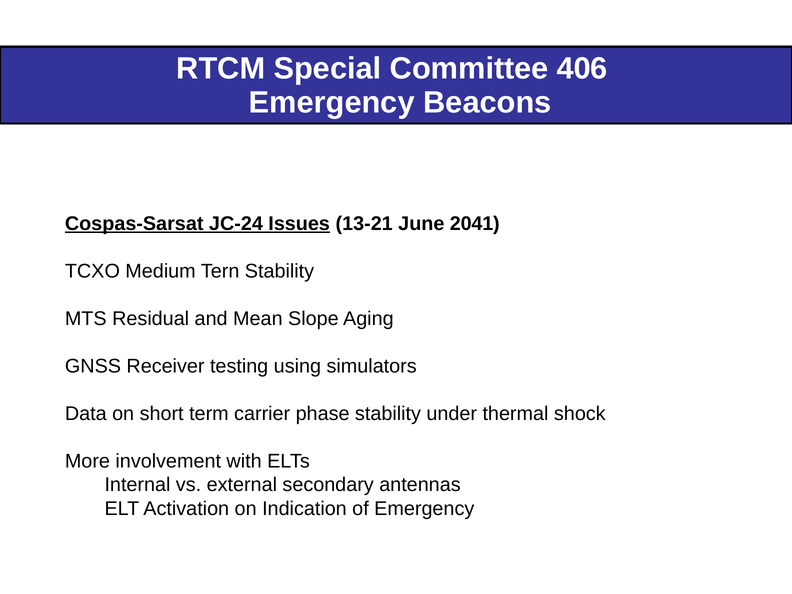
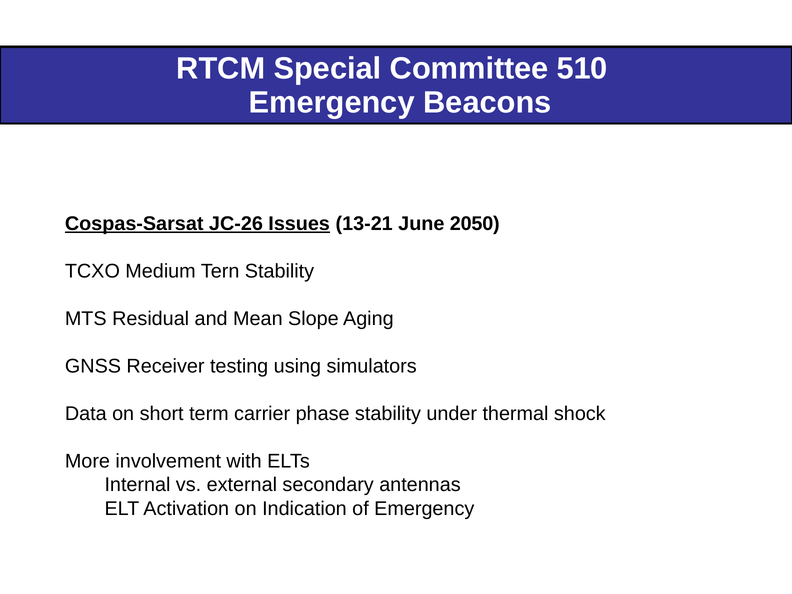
406: 406 -> 510 (582, 68)
JC-24: JC-24 -> JC-26 (236, 224)
2041: 2041 -> 2050 (475, 224)
